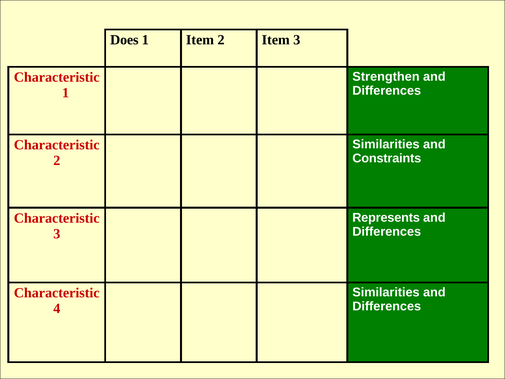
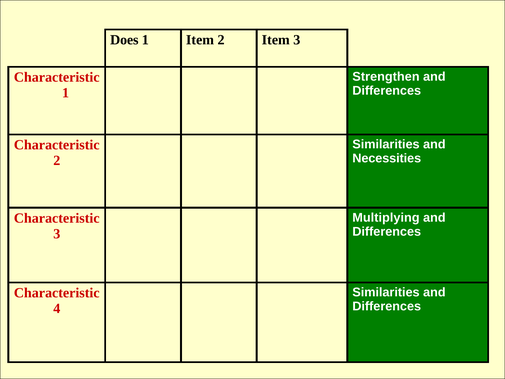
Constraints: Constraints -> Necessities (387, 158)
Represents: Represents -> Multiplying (386, 217)
